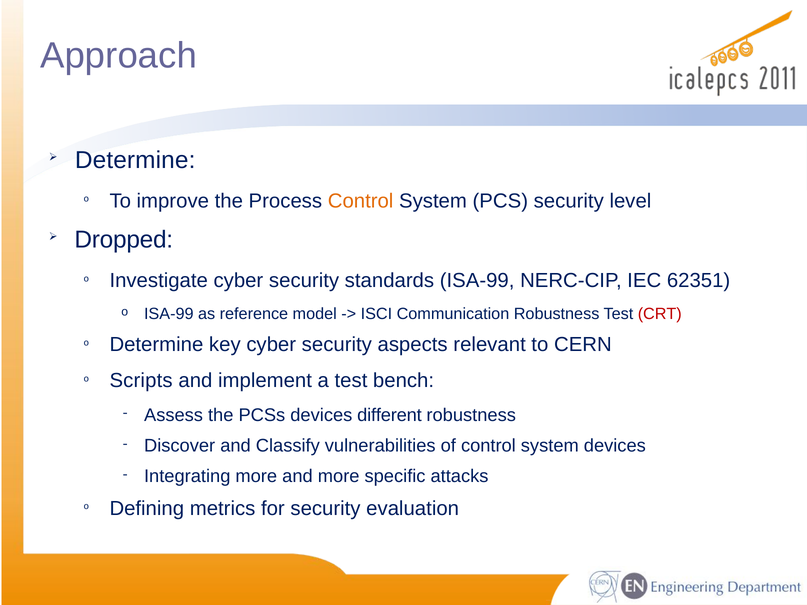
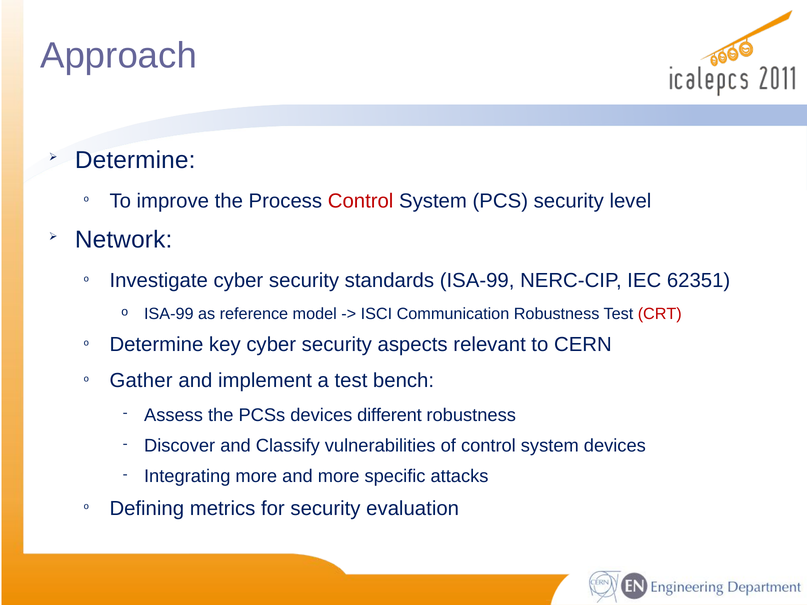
Control colour: orange -> red (361, 201)
Dropped: Dropped -> Network (124, 240)
Scripts: Scripts -> Gather (141, 381)
